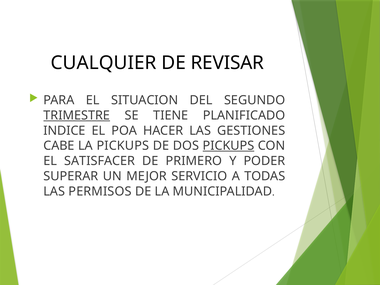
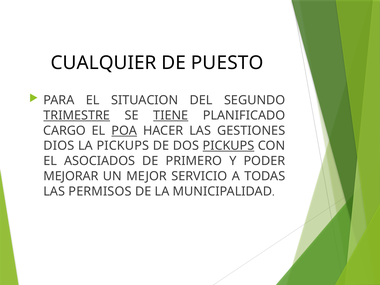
REVISAR: REVISAR -> PUESTO (227, 63)
TIENE underline: none -> present (171, 115)
INDICE: INDICE -> CARGO (64, 131)
POA underline: none -> present (124, 131)
CABE: CABE -> DIOS (59, 146)
SATISFACER: SATISFACER -> ASOCIADOS (100, 161)
SUPERAR: SUPERAR -> MEJORAR (71, 176)
